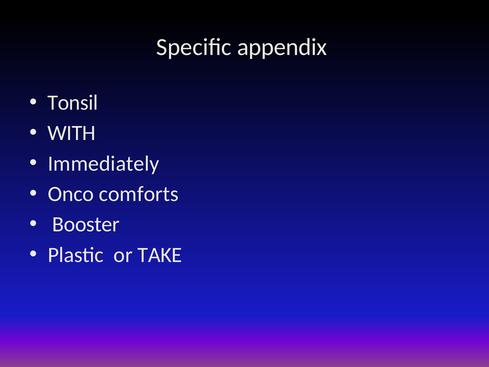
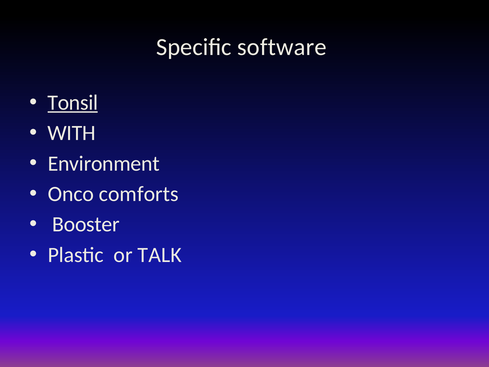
appendix: appendix -> software (282, 47)
Tonsil underline: none -> present (73, 103)
Immediately: Immediately -> Environment (104, 163)
TAKE: TAKE -> TALK (160, 255)
